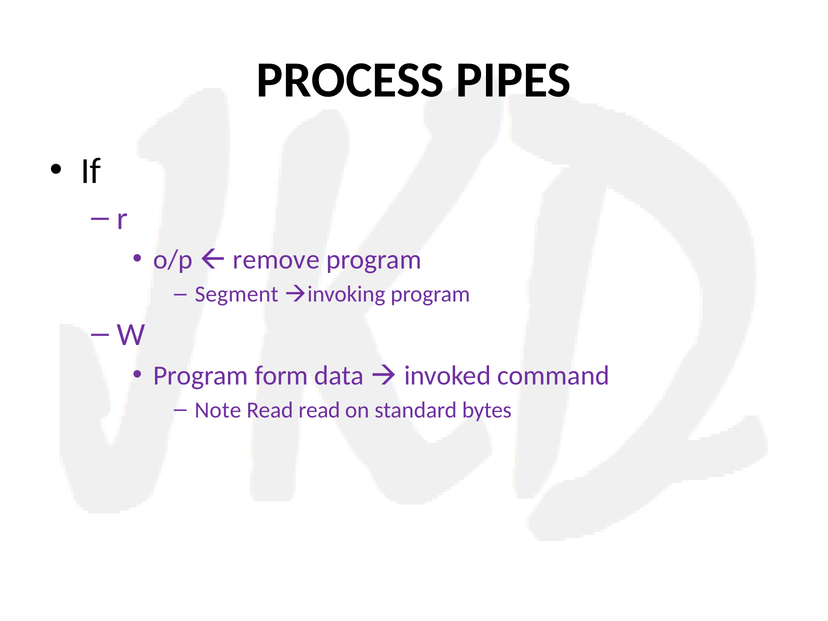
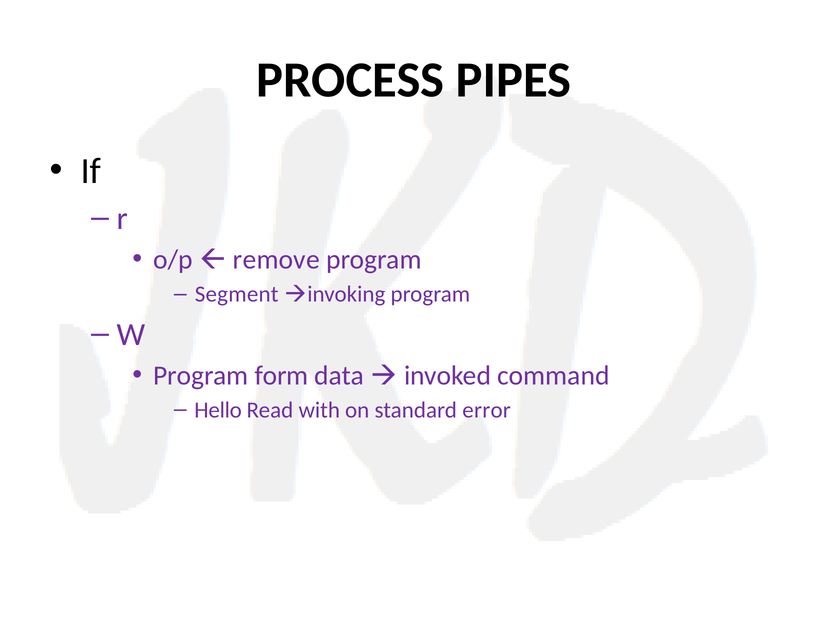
Note: Note -> Hello (218, 410)
Read read: read -> with (319, 410)
bytes: bytes -> error (487, 410)
